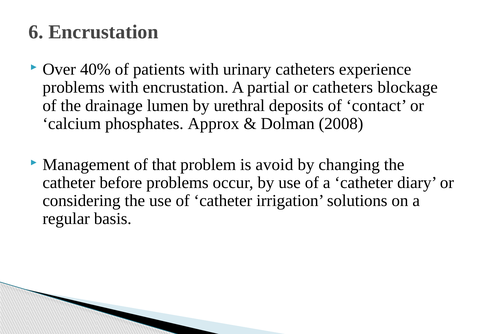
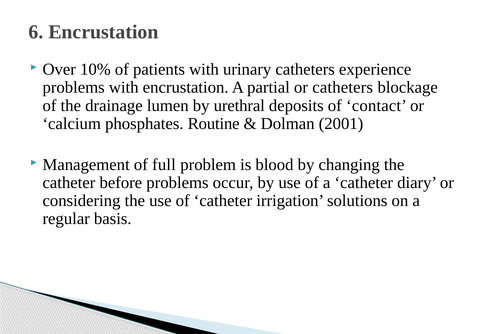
40%: 40% -> 10% (95, 69)
Approx: Approx -> Routine (214, 124)
2008: 2008 -> 2001 (341, 124)
that: that -> full (164, 165)
avoid: avoid -> blood (275, 165)
